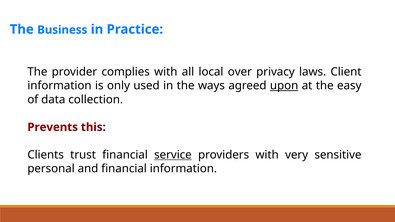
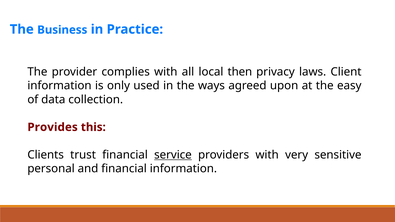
over: over -> then (240, 72)
upon underline: present -> none (284, 86)
Prevents: Prevents -> Provides (53, 127)
